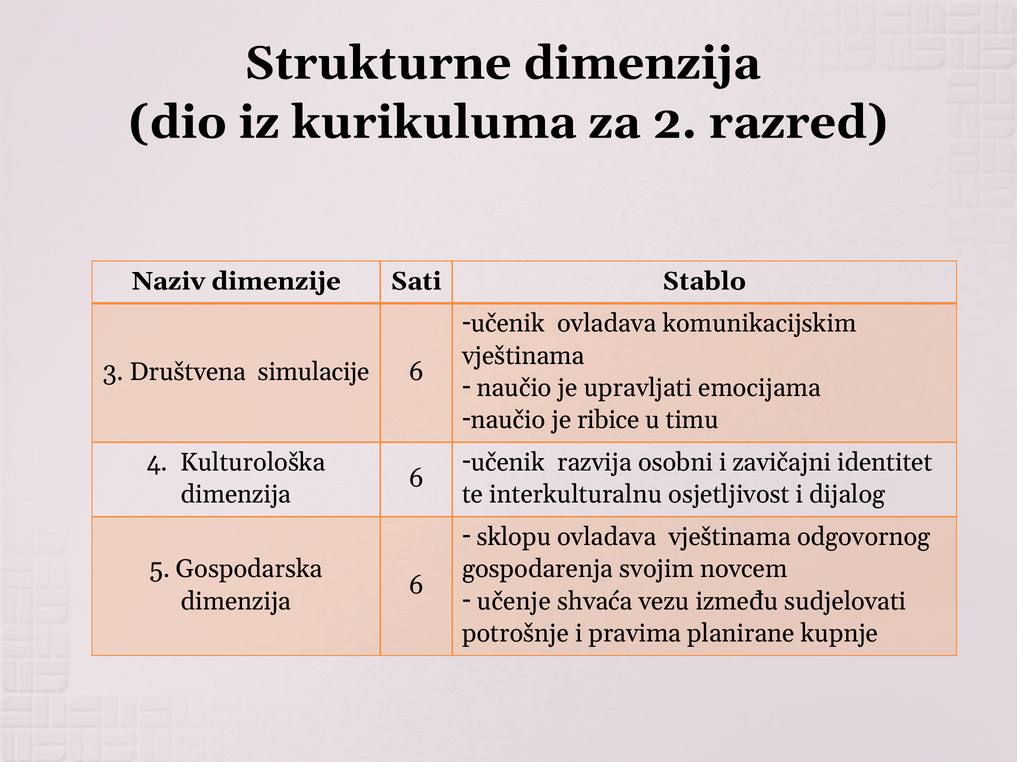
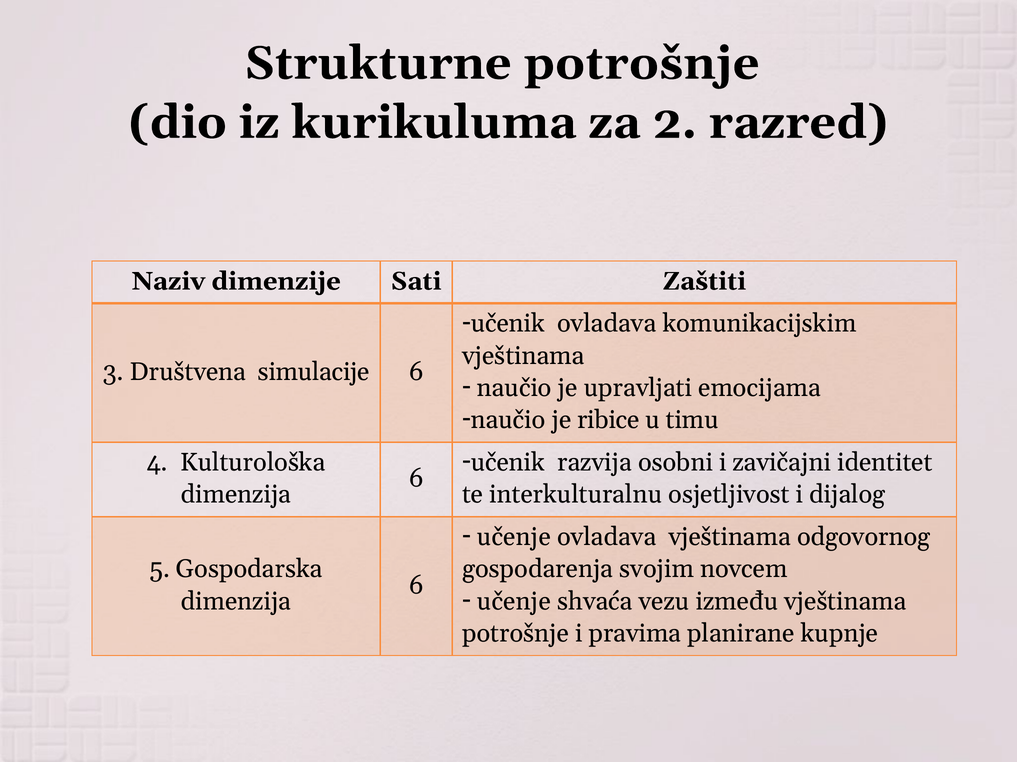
Strukturne dimenzija: dimenzija -> potrošnje (642, 63)
Stablo: Stablo -> Zaštiti (704, 281)
sklopu: sklopu -> učenje (514, 537)
između sudjelovati: sudjelovati -> vještinama (845, 602)
